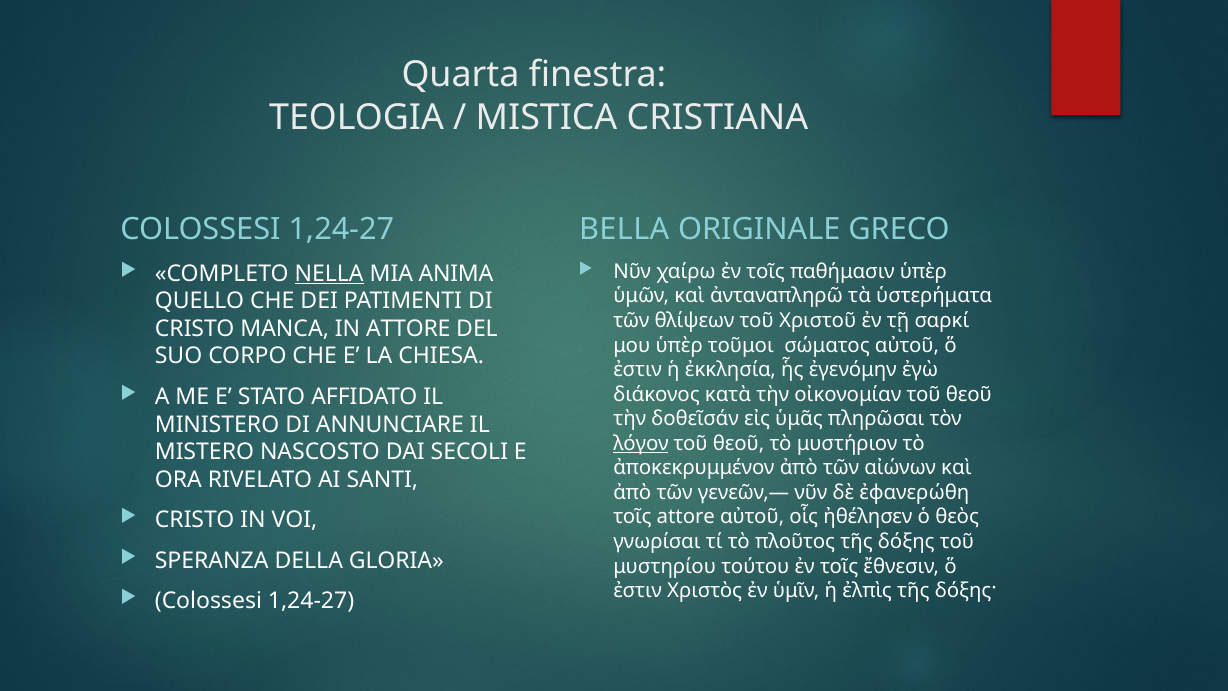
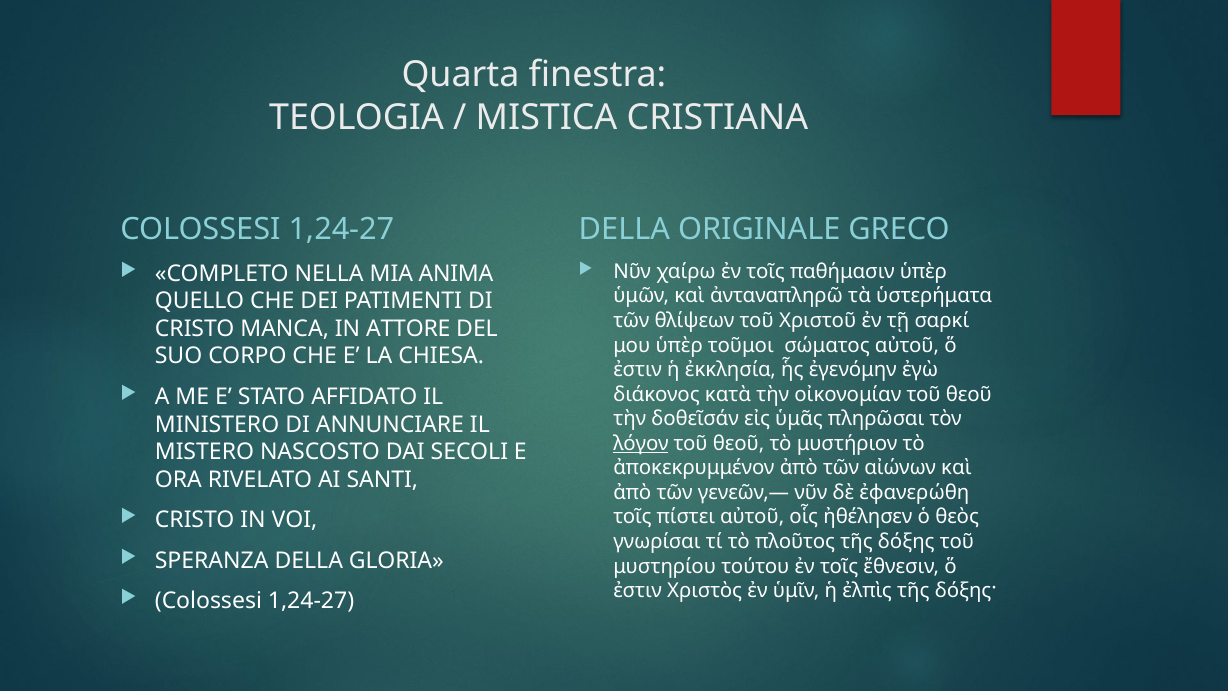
BELLA: BELLA -> DELLA (624, 229)
NELLA underline: present -> none (329, 273)
τοῖς attore: attore -> πίστει (686, 517)
